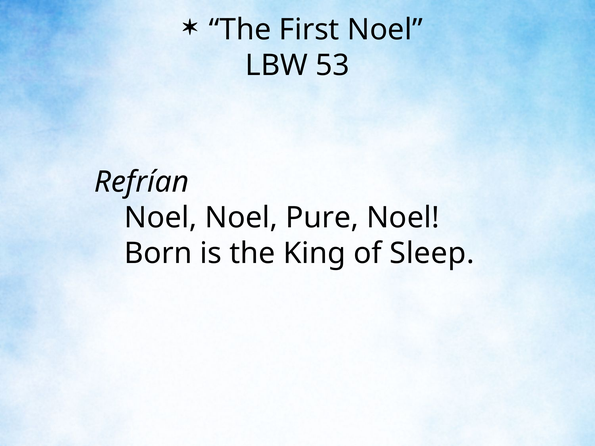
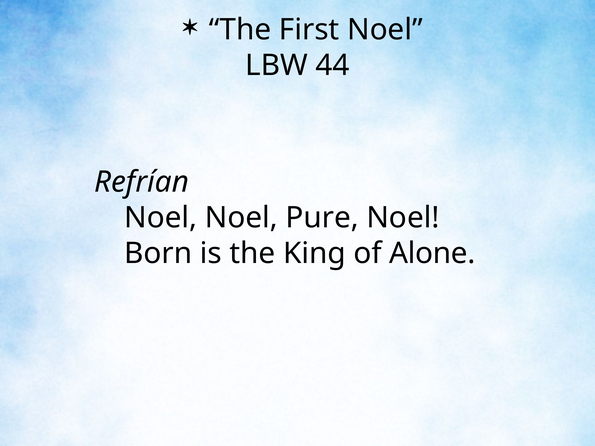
53: 53 -> 44 (333, 66)
Sleep: Sleep -> Alone (432, 254)
